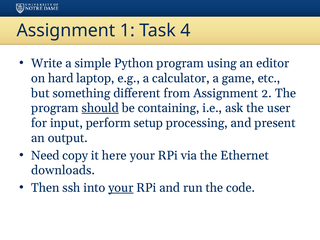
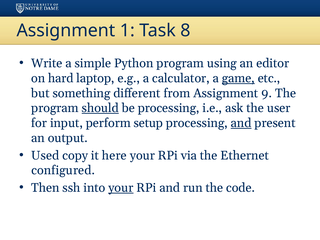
4: 4 -> 8 (186, 31)
game underline: none -> present (238, 78)
2: 2 -> 9 (267, 93)
be containing: containing -> processing (169, 108)
and underline: none -> present (241, 123)
Need: Need -> Used (45, 155)
downloads: downloads -> configured (63, 170)
